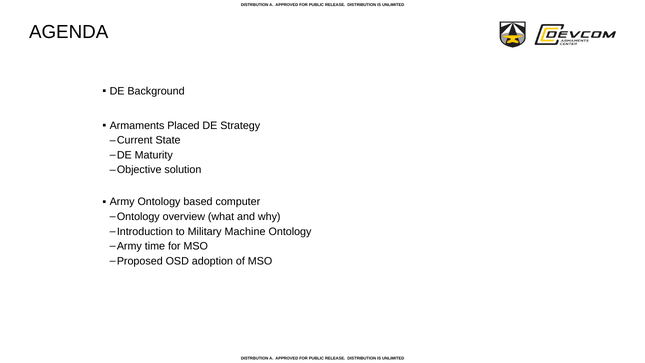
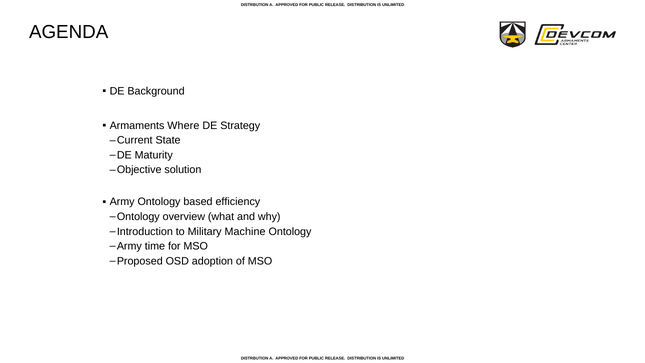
Placed: Placed -> Where (183, 126)
computer: computer -> efficiency (238, 202)
